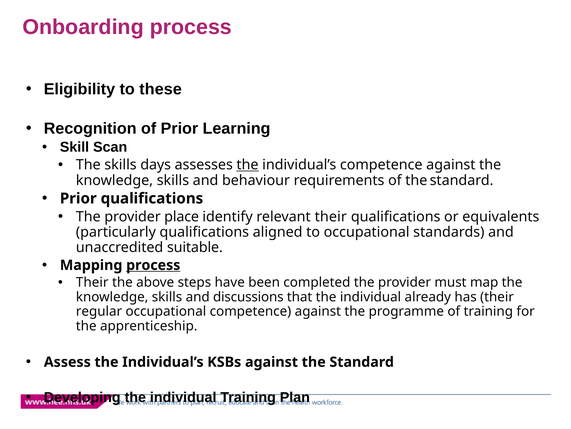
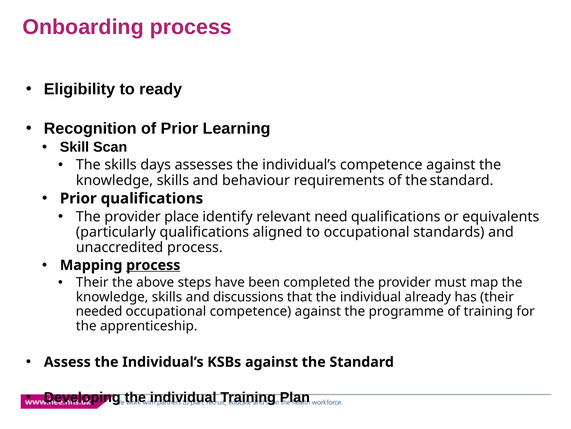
these: these -> ready (161, 89)
the underline: present -> none (247, 165)
relevant their: their -> need (331, 216)
unaccredited suitable: suitable -> process (195, 247)
regular: regular -> needed (99, 311)
